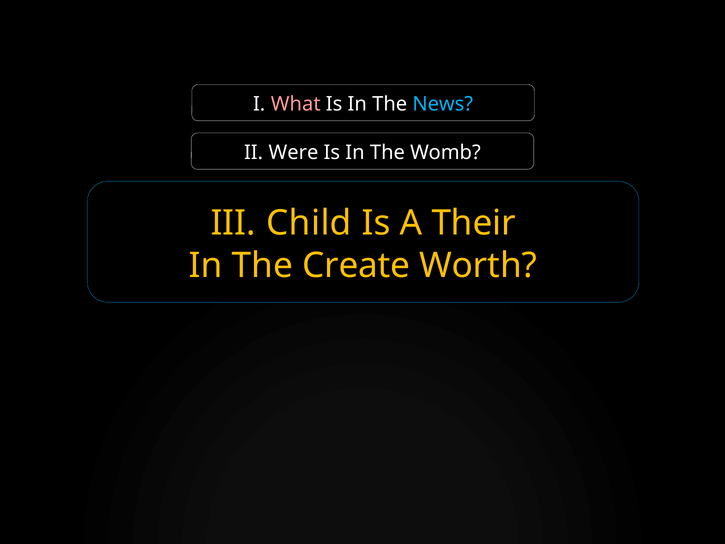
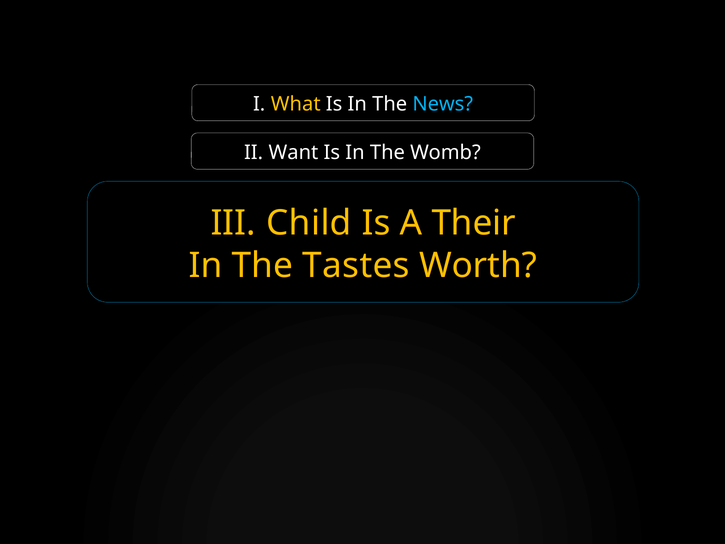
What colour: pink -> yellow (296, 104)
Were: Were -> Want (293, 152)
Create: Create -> Tastes (356, 265)
